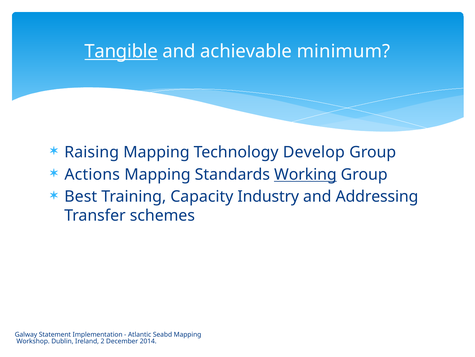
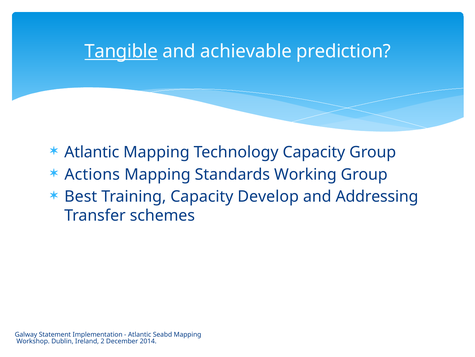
minimum: minimum -> prediction (344, 51)
Raising: Raising -> Atlantic (92, 152)
Technology Develop: Develop -> Capacity (314, 152)
Working underline: present -> none (305, 174)
Industry: Industry -> Develop (268, 196)
